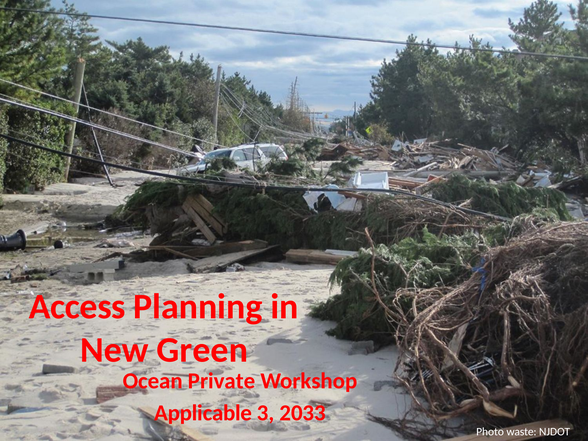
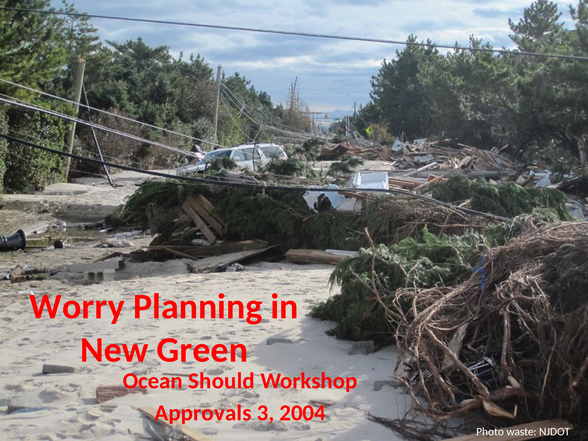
Access: Access -> Worry (77, 307)
Private: Private -> Should (222, 381)
Applicable: Applicable -> Approvals (203, 413)
2033: 2033 -> 2004 (303, 413)
